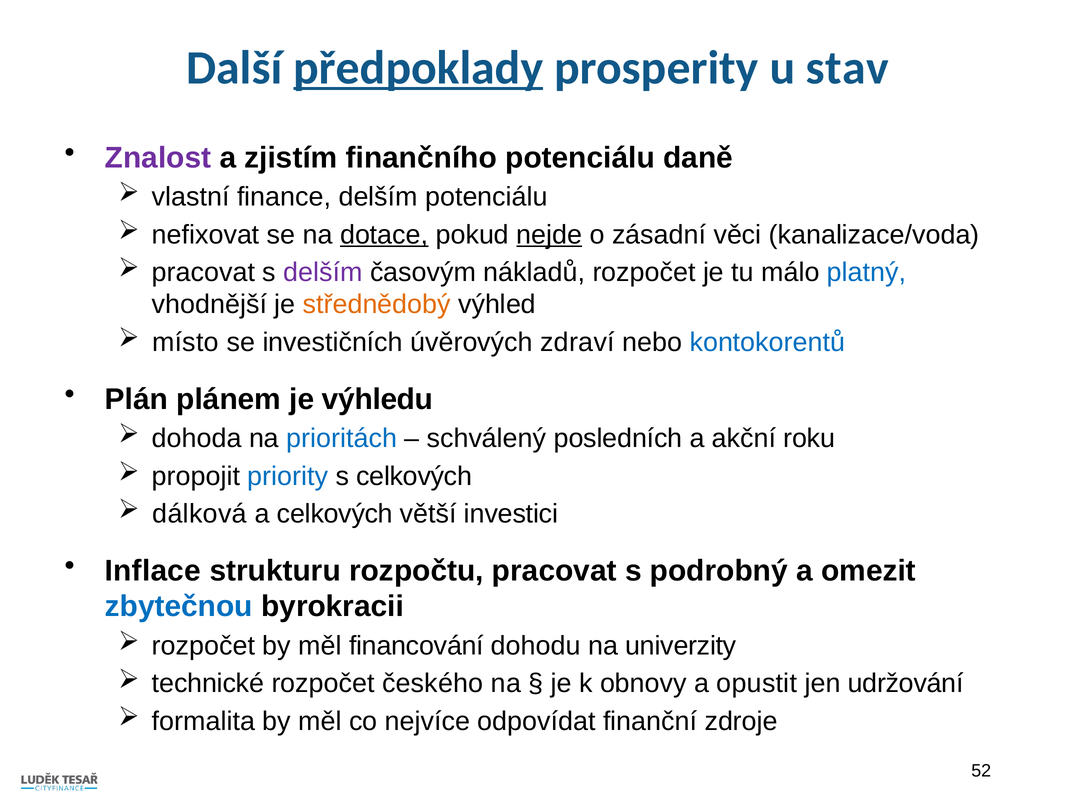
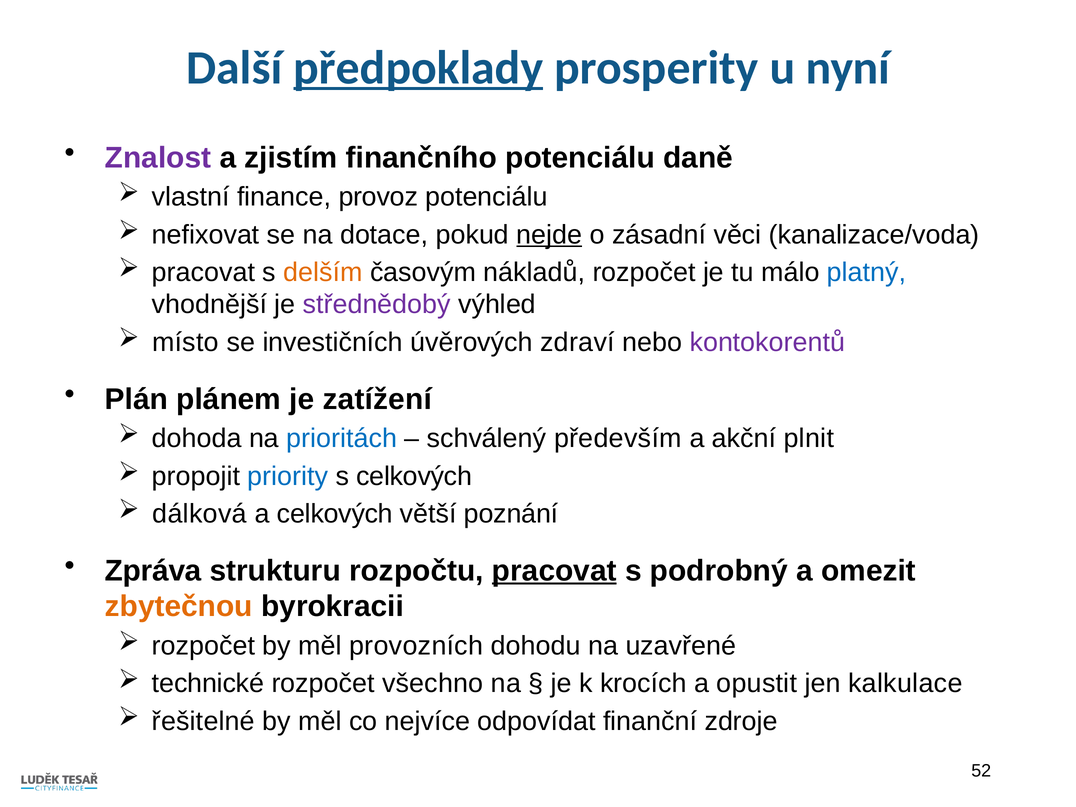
stav: stav -> nyní (848, 68)
finance delším: delším -> provoz (378, 197)
dotace underline: present -> none (384, 235)
delším colour: purple -> orange (323, 272)
střednědobý colour: orange -> purple (377, 305)
kontokorentů colour: blue -> purple (767, 342)
výhledu: výhledu -> zatížení (377, 399)
posledních: posledních -> především (618, 438)
roku: roku -> plnit (809, 438)
investici: investici -> poznání (511, 514)
Inflace: Inflace -> Zpráva (153, 571)
pracovat underline: none -> present (554, 571)
zbytečnou colour: blue -> orange (179, 607)
financování: financování -> provozních (416, 646)
univerzity: univerzity -> uzavřené (681, 646)
českého: českého -> všechno (433, 684)
obnovy: obnovy -> krocích (643, 684)
udržování: udržování -> kalkulace (905, 684)
formalita: formalita -> řešitelné (203, 721)
